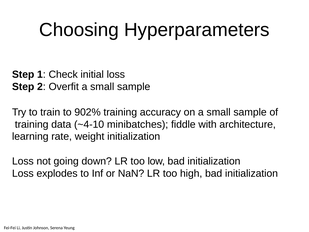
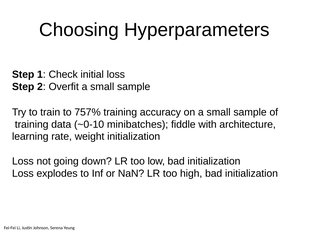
902%: 902% -> 757% (88, 112)
~4-10: ~4-10 -> ~0-10 (89, 124)
